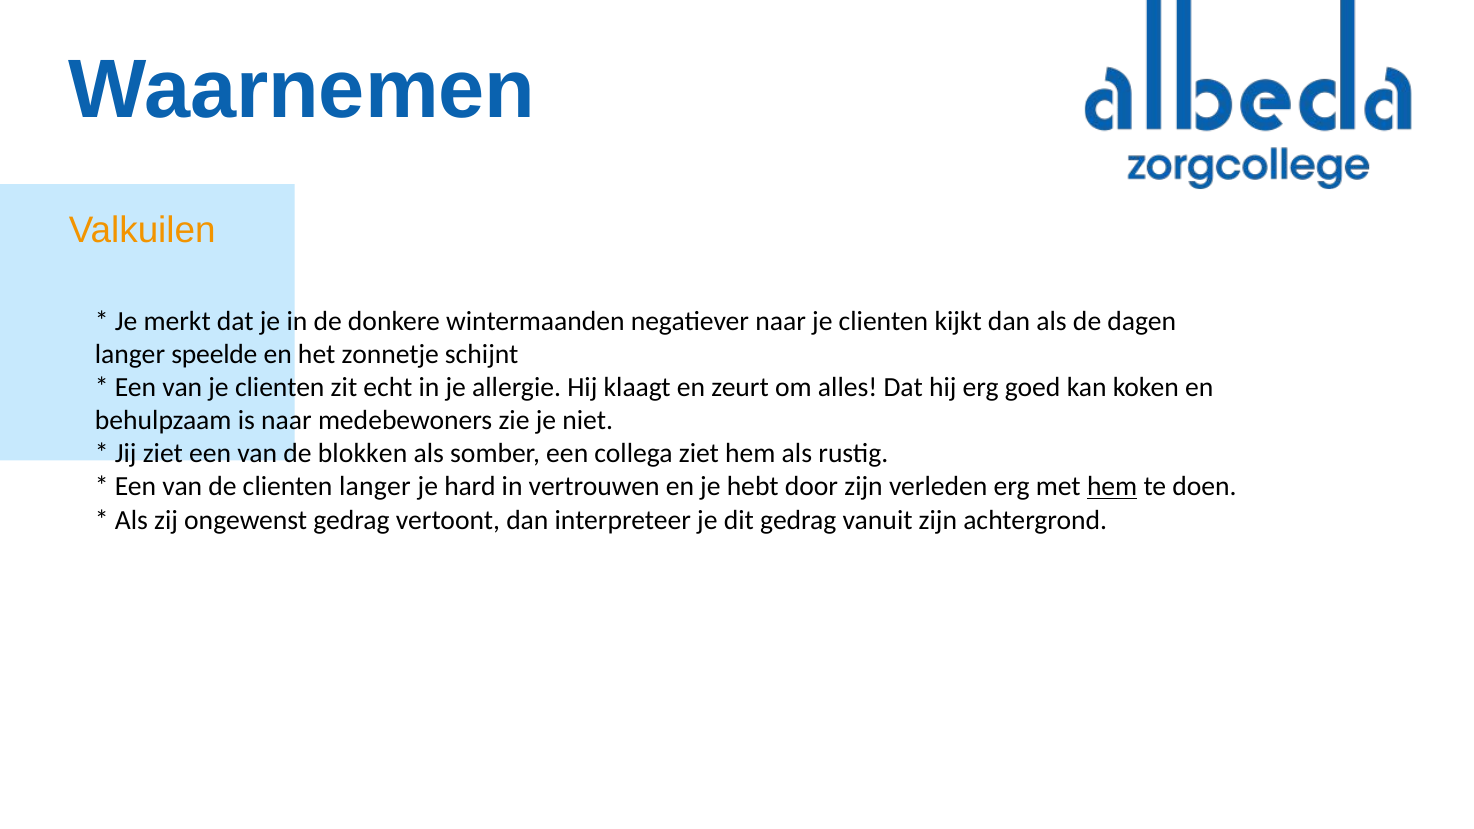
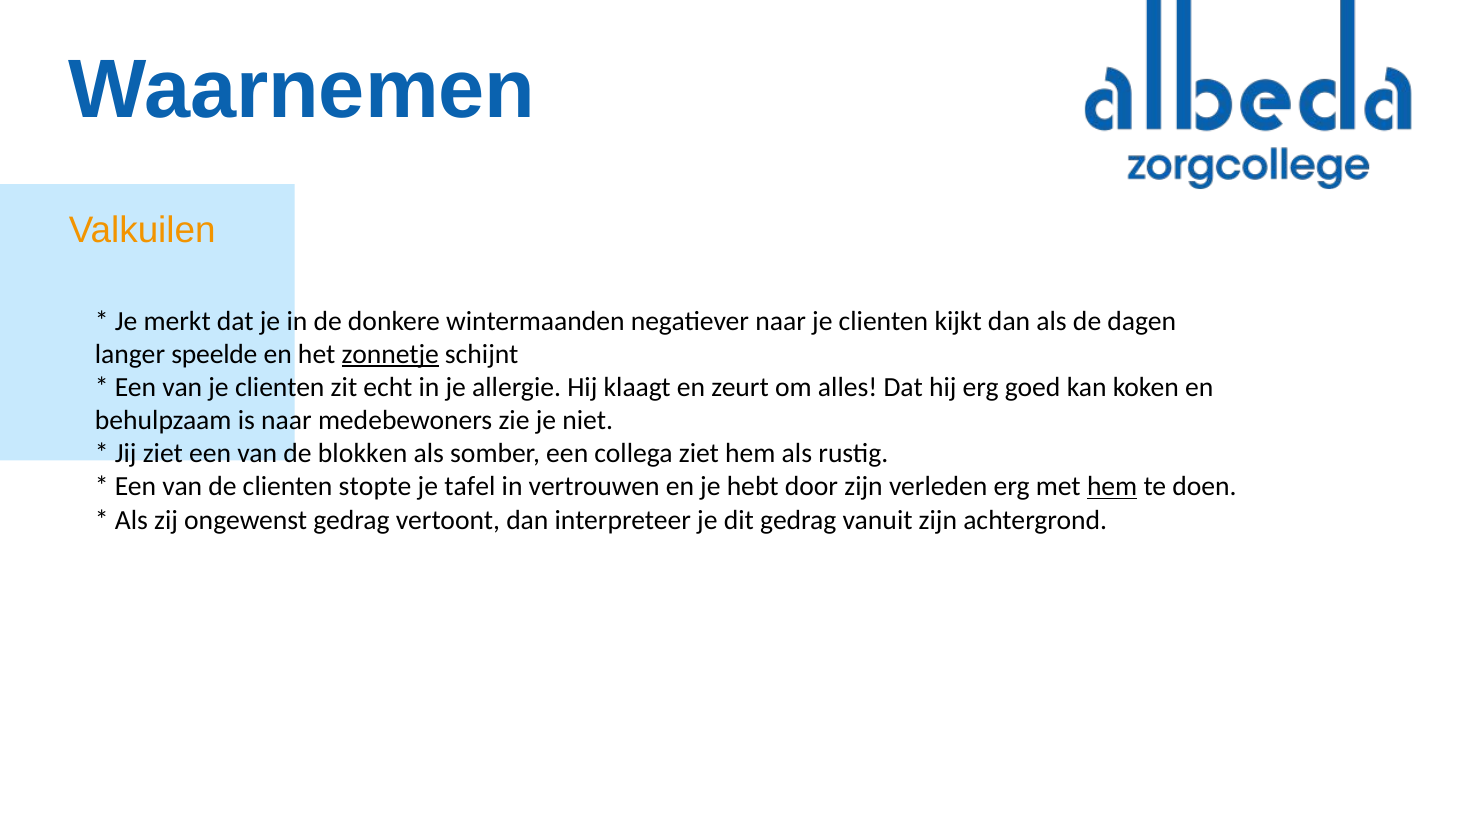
zonnetje underline: none -> present (390, 354)
clienten langer: langer -> stopte (375, 487)
hard: hard -> tafel (470, 487)
